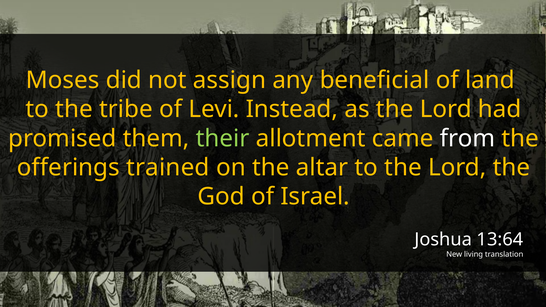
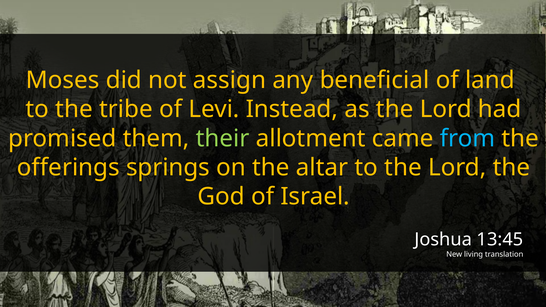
from colour: white -> light blue (468, 138)
trained: trained -> springs (168, 168)
13:64: 13:64 -> 13:45 (500, 240)
